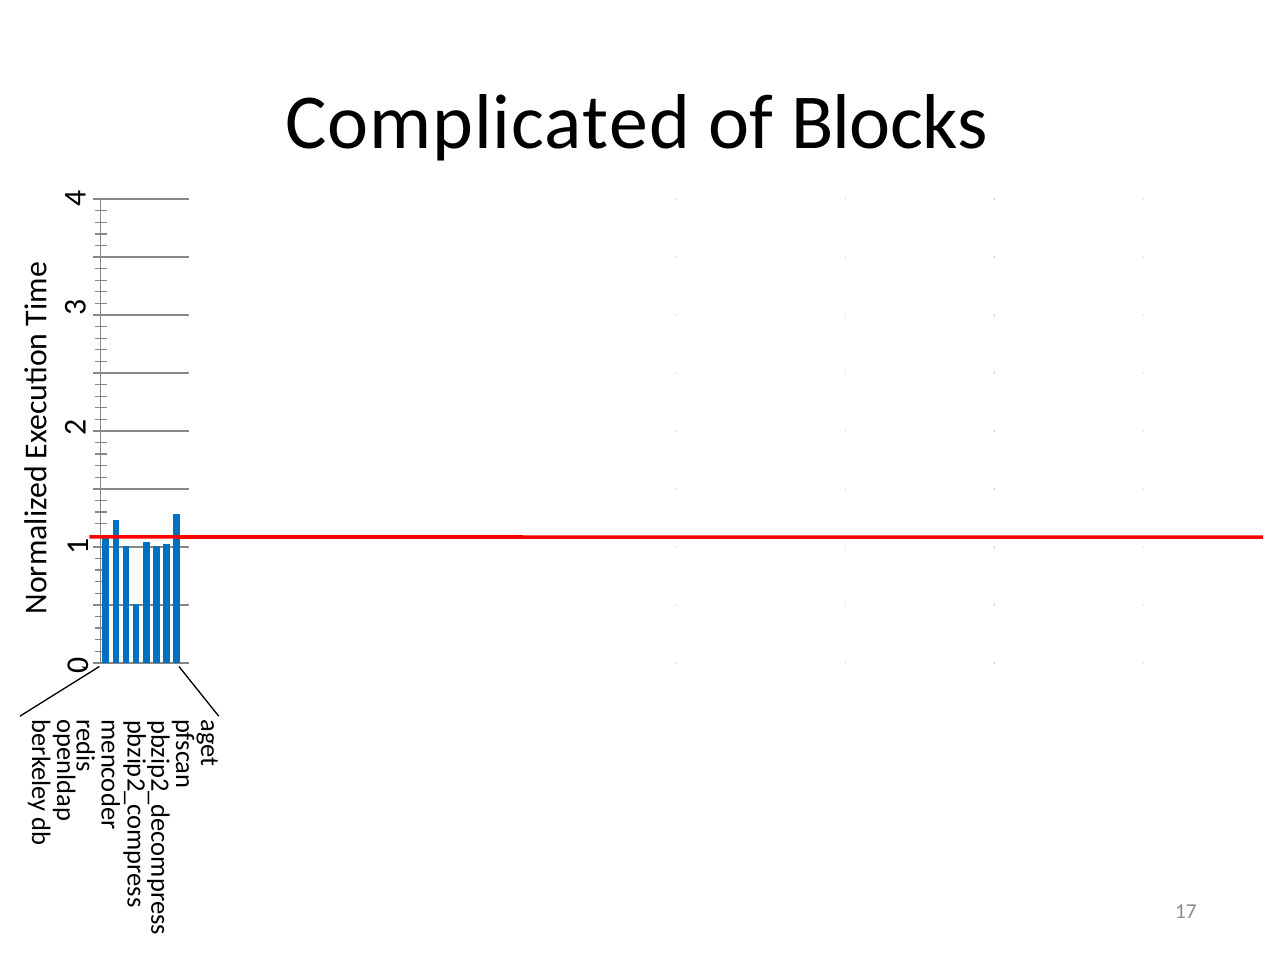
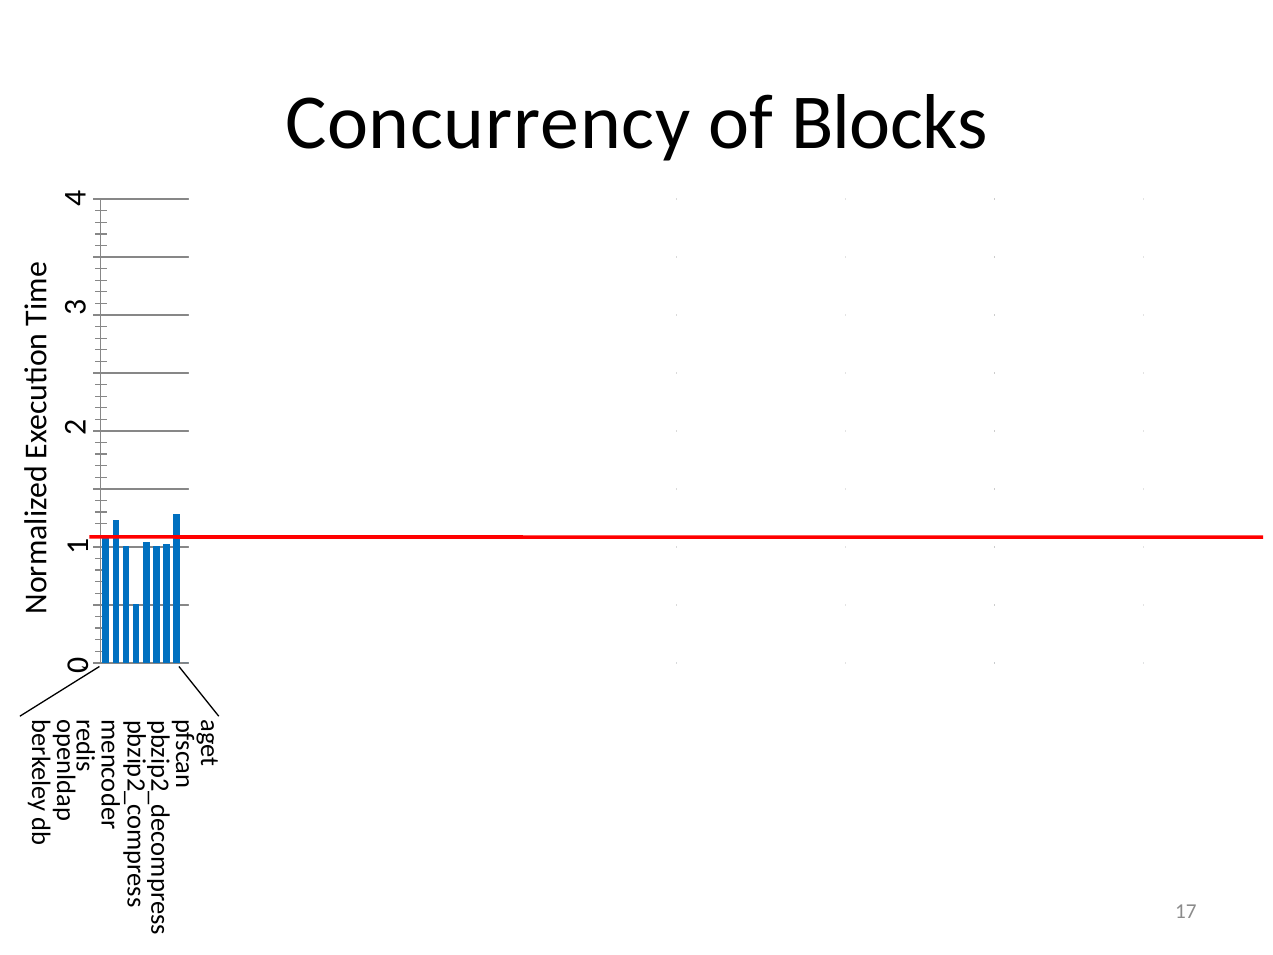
Complicated: Complicated -> Concurrency (488, 123)
